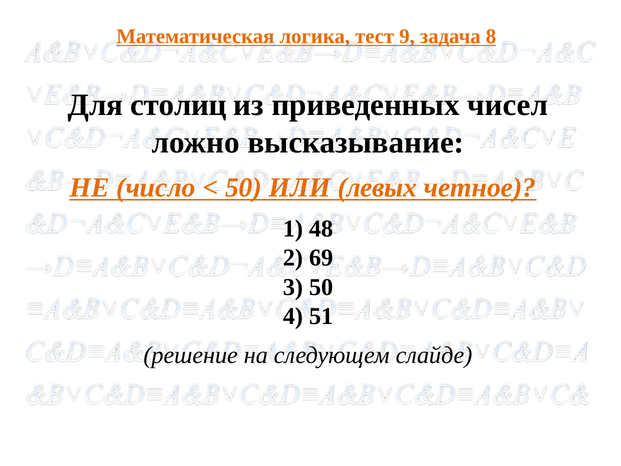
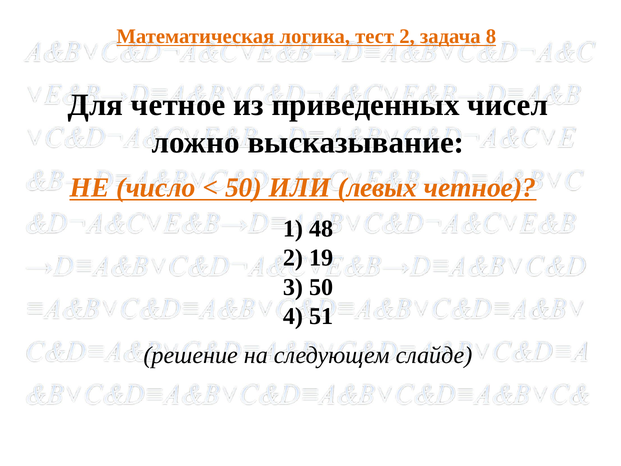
тест 9: 9 -> 2 (407, 36)
Для столиц: столиц -> четное (178, 105)
69: 69 -> 19 (321, 258)
